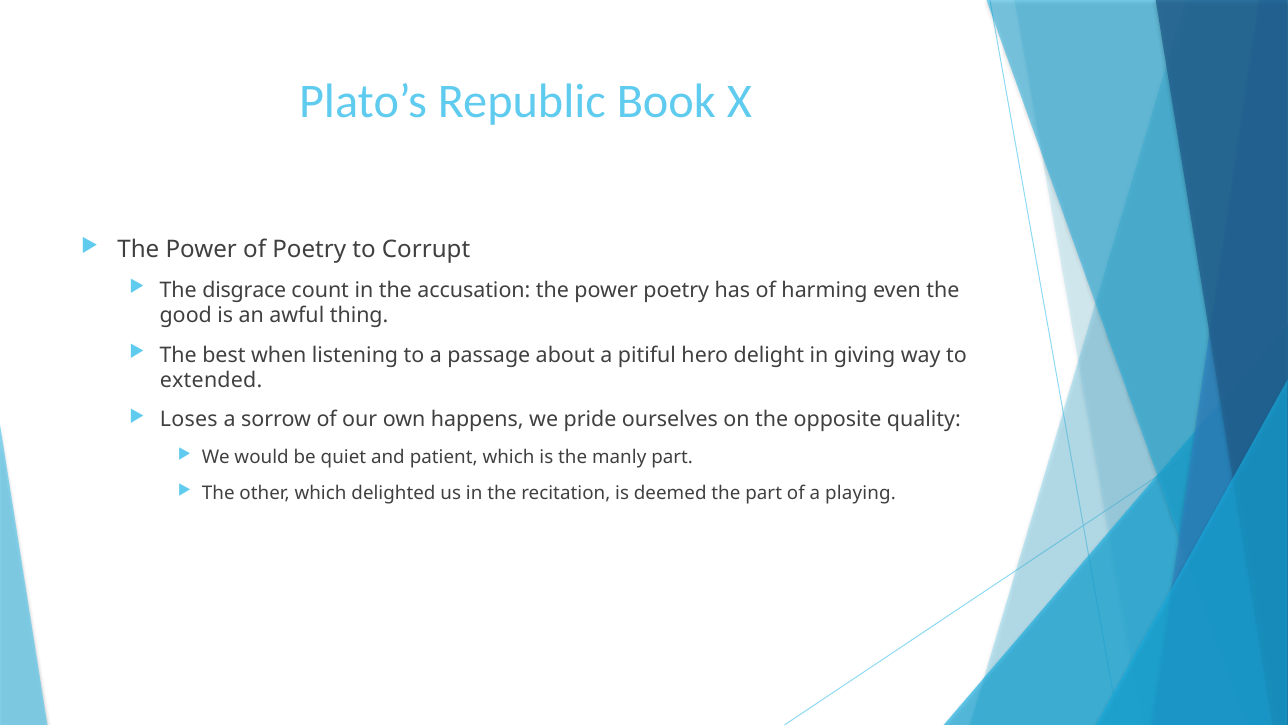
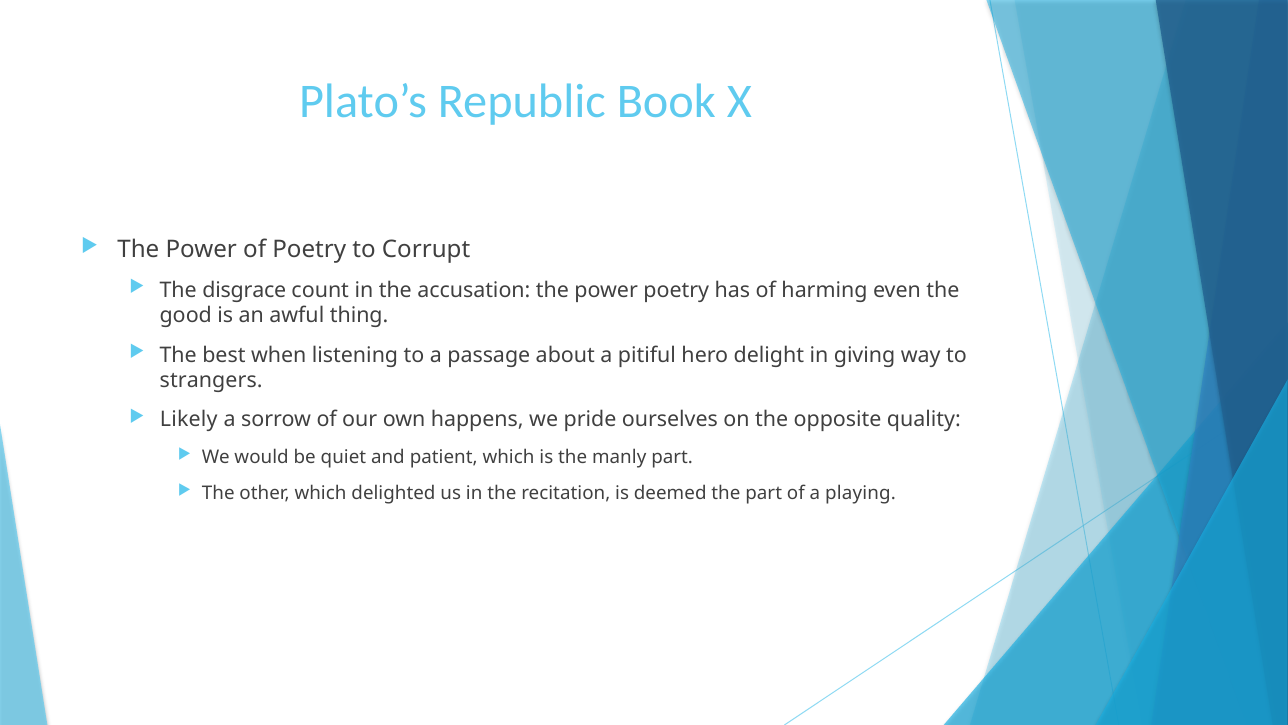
extended: extended -> strangers (211, 380)
Loses: Loses -> Likely (189, 420)
